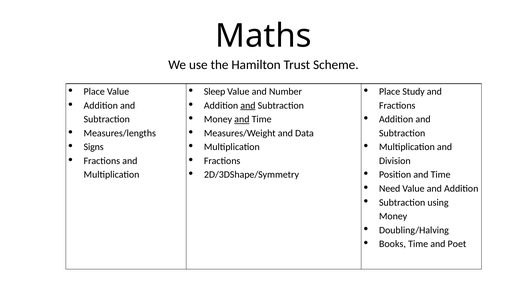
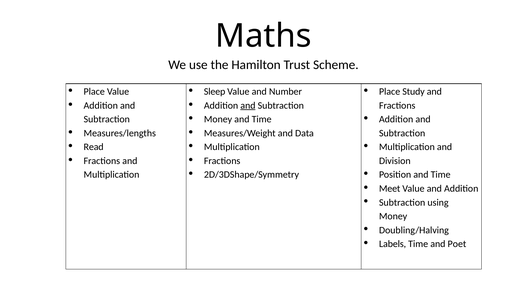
and underline: present -> none (242, 120)
Signs: Signs -> Read (94, 147)
Need: Need -> Meet (390, 189)
Books: Books -> Labels (393, 244)
